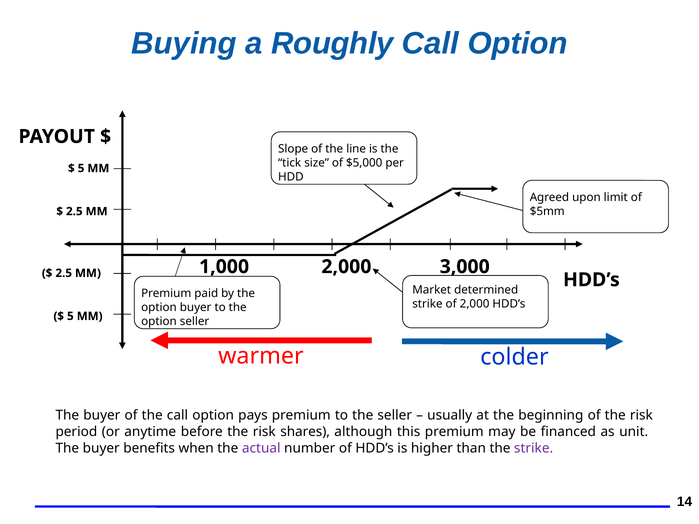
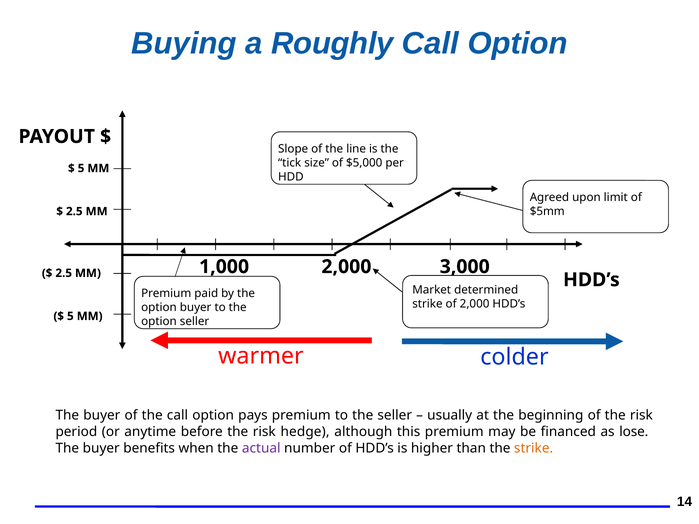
shares: shares -> hedge (305, 432)
unit: unit -> lose (634, 432)
strike colour: purple -> orange (534, 448)
